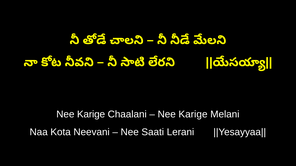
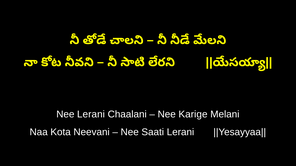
Karige: Karige -> Lerani (91, 115)
